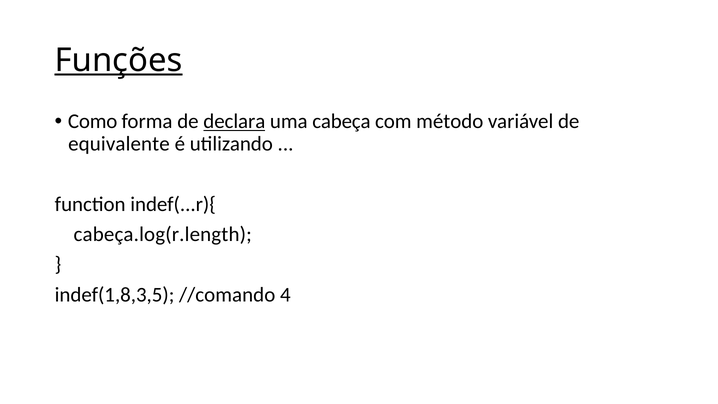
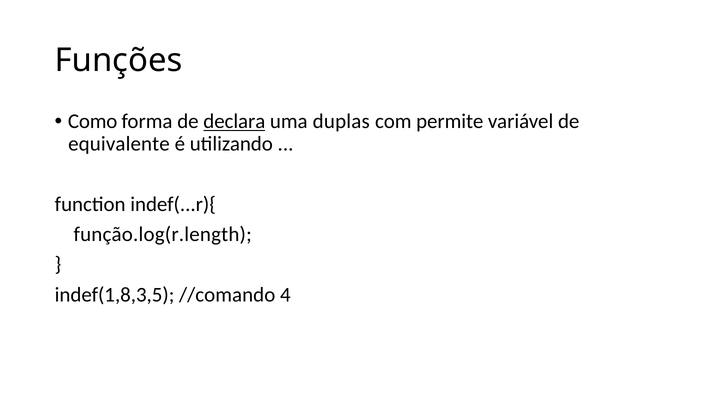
Funções underline: present -> none (119, 60)
cabeça: cabeça -> duplas (341, 121)
método: método -> permite (450, 121)
cabeça.log(r.length: cabeça.log(r.length -> função.log(r.length (163, 234)
